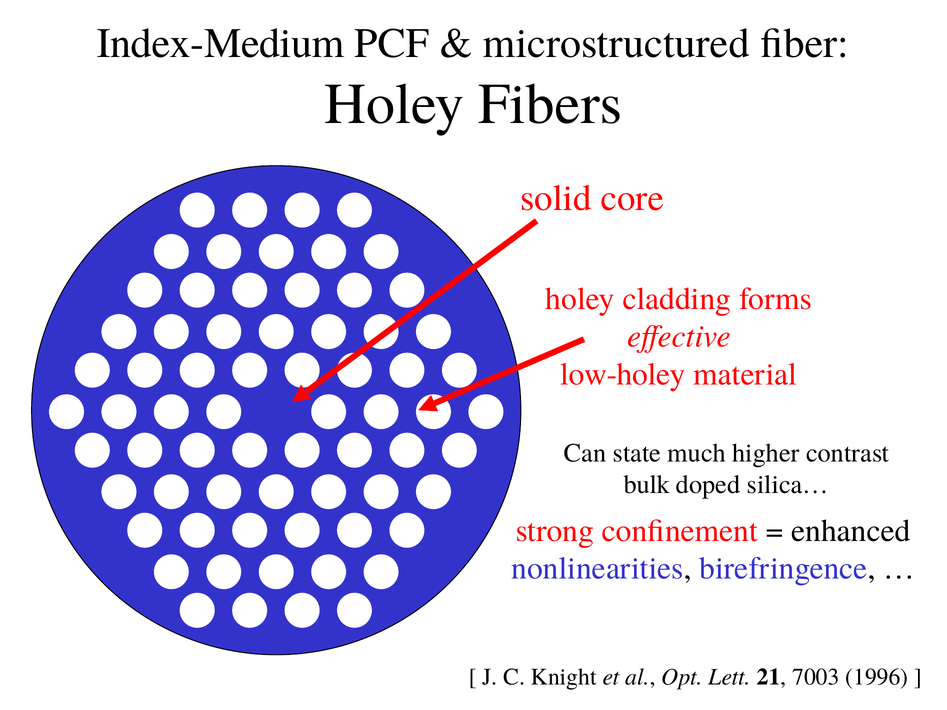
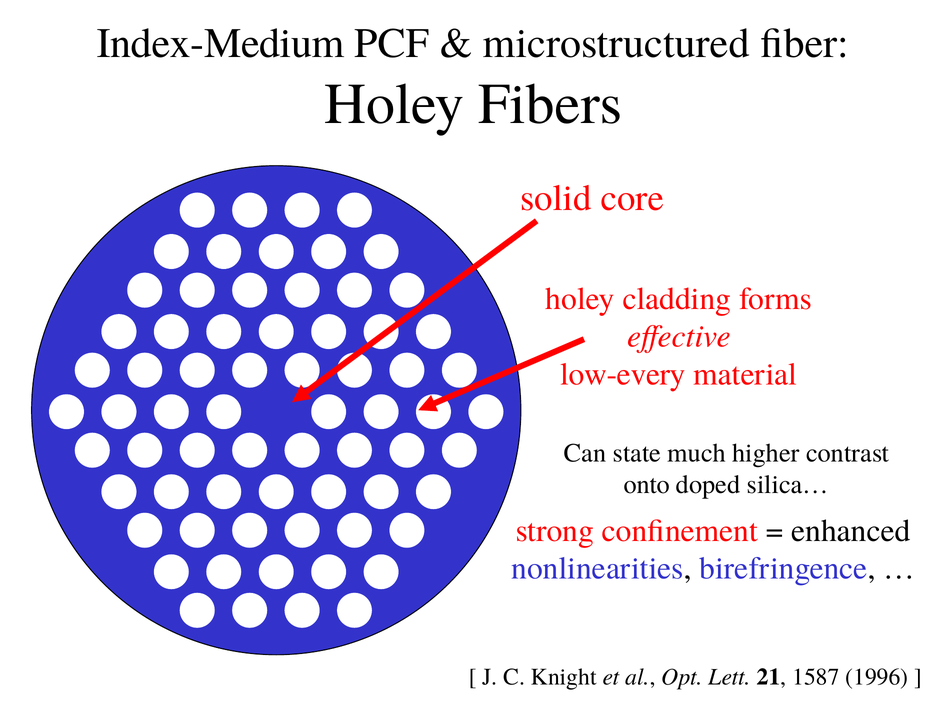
low-holey: low-holey -> low-every (623, 374)
bulk: bulk -> onto (647, 485)
7003: 7003 -> 1587 (816, 677)
